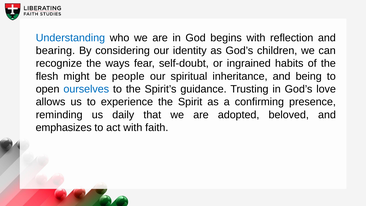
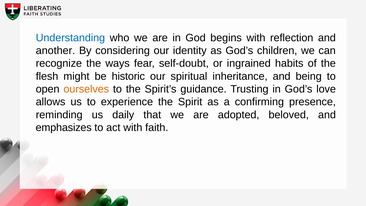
bearing: bearing -> another (55, 51)
people: people -> historic (128, 76)
ourselves colour: blue -> orange (86, 89)
